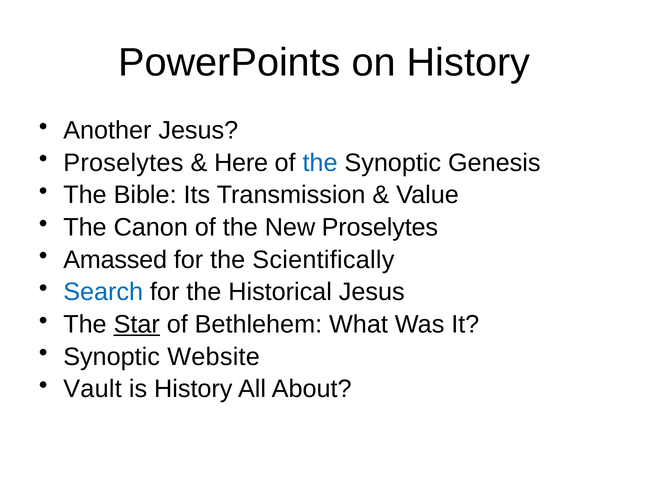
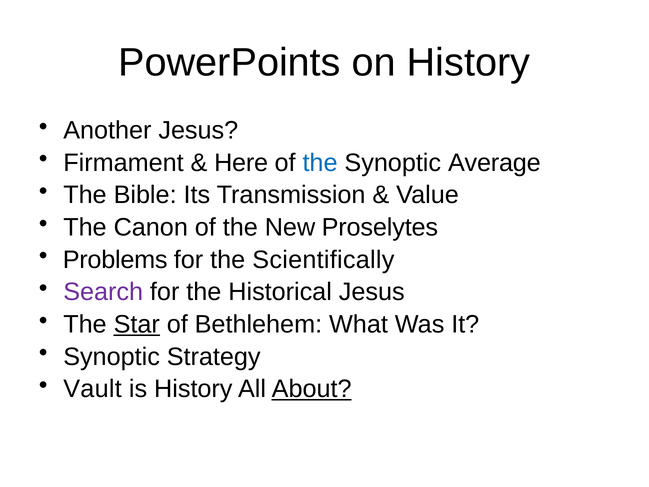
Proselytes: Proselytes -> Firmament (123, 163)
Genesis: Genesis -> Average (494, 163)
Amassed: Amassed -> Problems (115, 260)
Search colour: blue -> purple (103, 292)
Website: Website -> Strategy (214, 357)
About underline: none -> present (312, 389)
